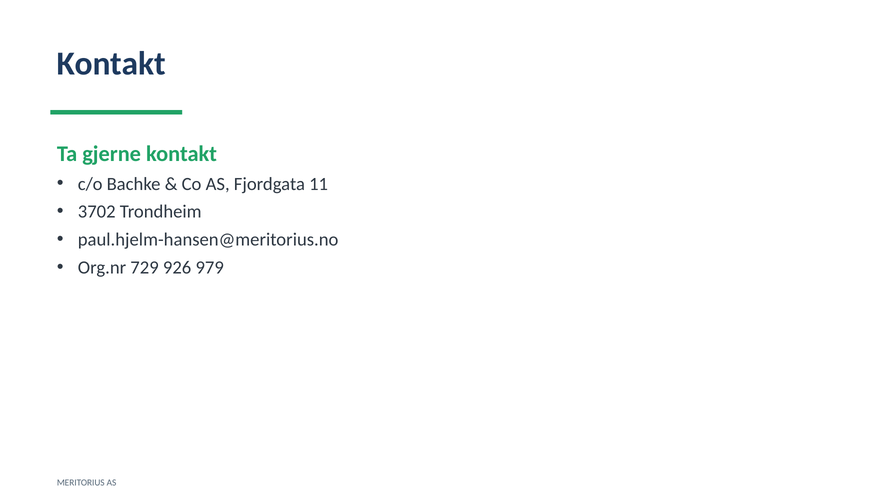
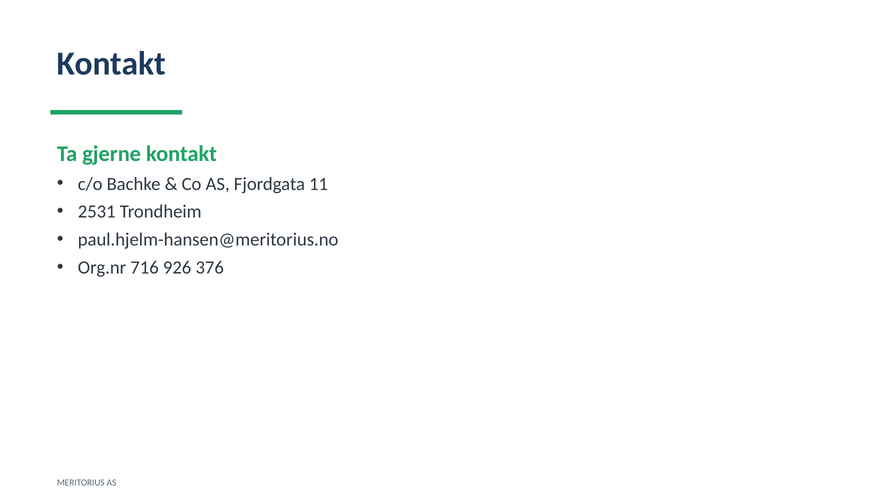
3702: 3702 -> 2531 (97, 212)
729: 729 -> 716 (145, 268)
979: 979 -> 376 (210, 268)
